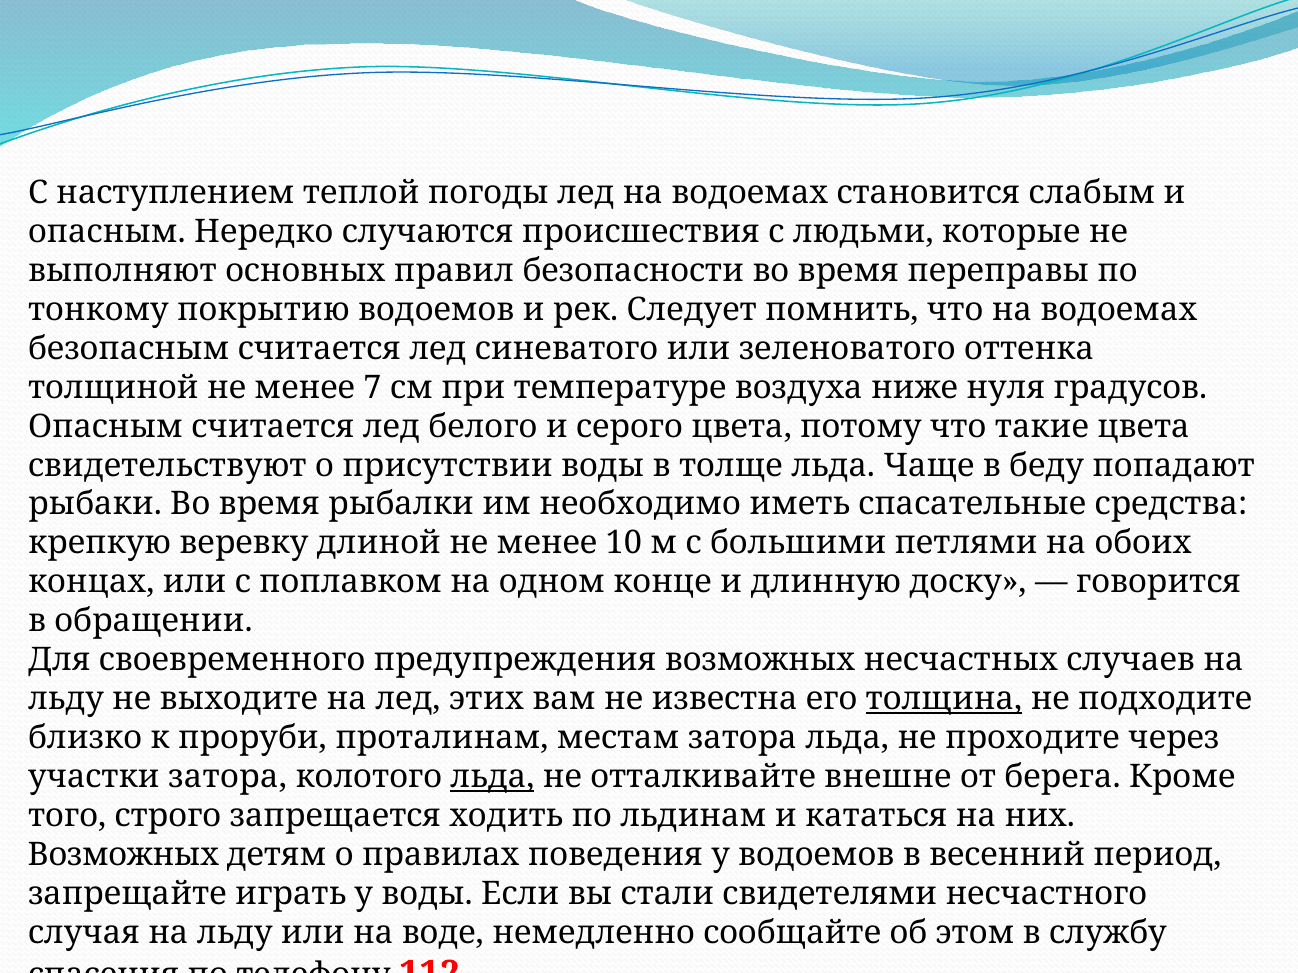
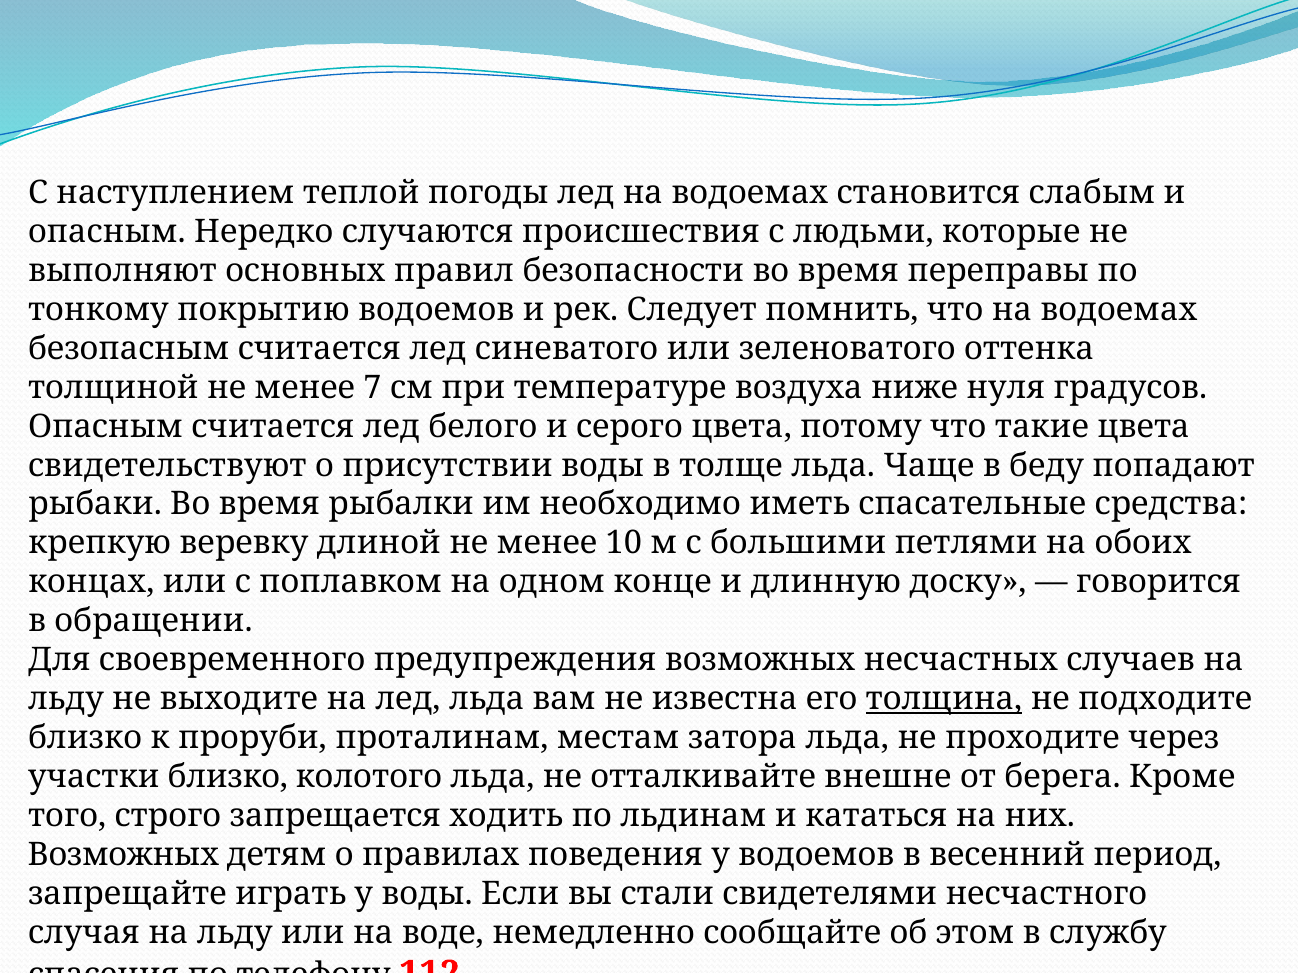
лед этих: этих -> льда (487, 699)
участки затора: затора -> близко (228, 777)
льда underline: present -> none (492, 777)
